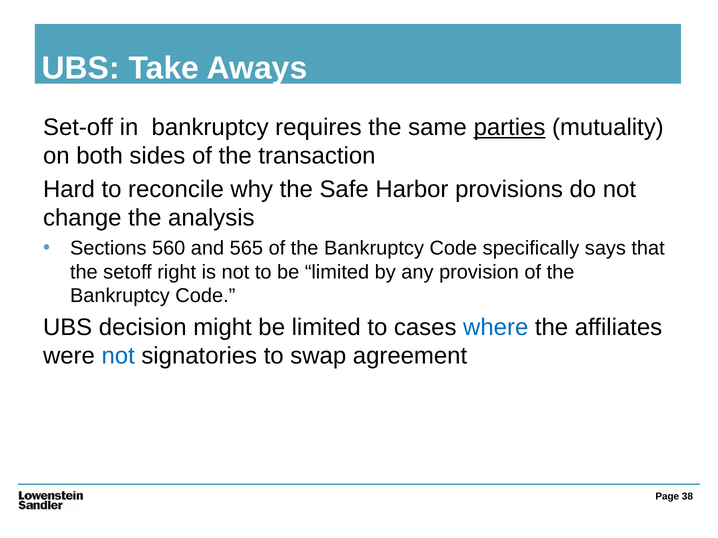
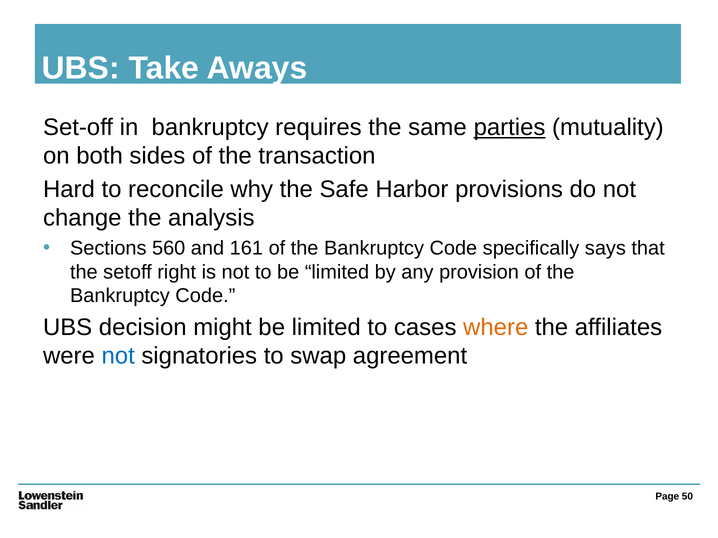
565: 565 -> 161 (246, 248)
where colour: blue -> orange (496, 328)
38: 38 -> 50 (687, 497)
